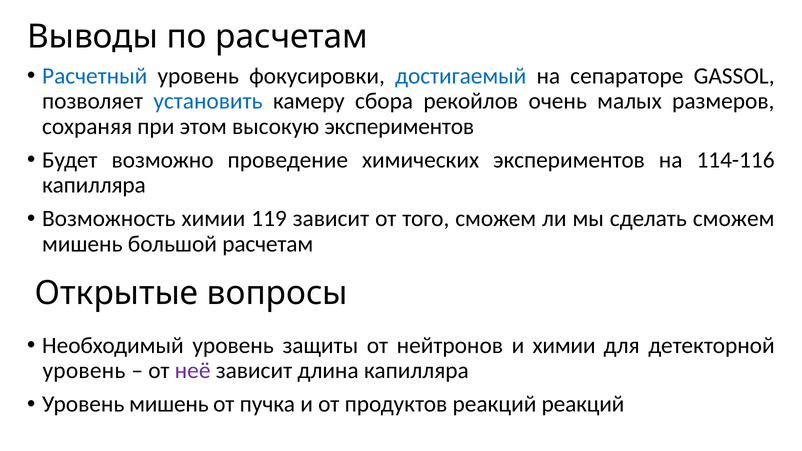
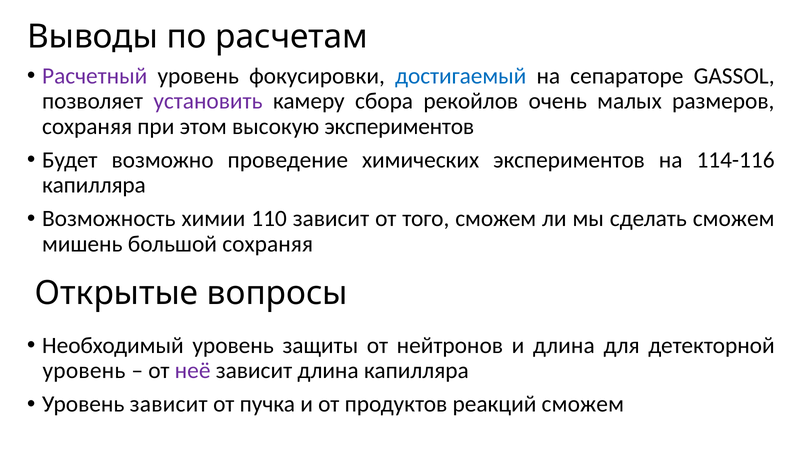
Расчетный colour: blue -> purple (95, 76)
установить colour: blue -> purple (208, 101)
119: 119 -> 110 (269, 219)
большой расчетам: расчетам -> сохраняя (268, 244)
и химии: химии -> длина (564, 345)
Уровень мишень: мишень -> зависит (169, 404)
реакций реакций: реакций -> сможем (583, 404)
